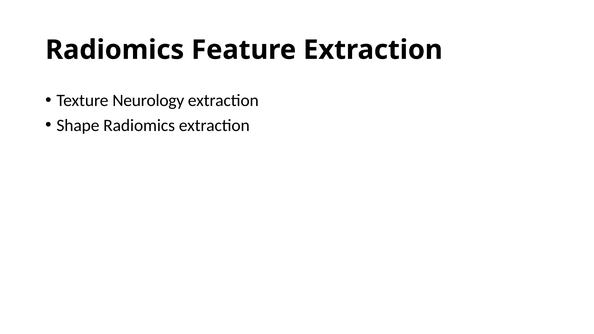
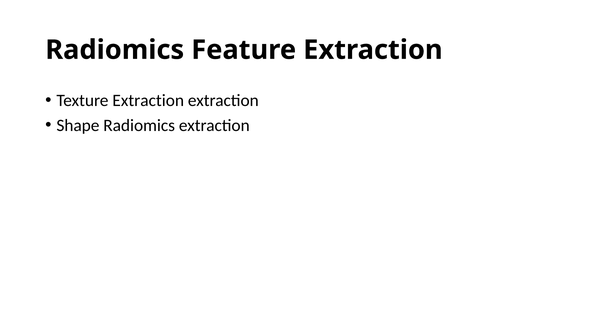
Texture Neurology: Neurology -> Extraction (148, 100)
